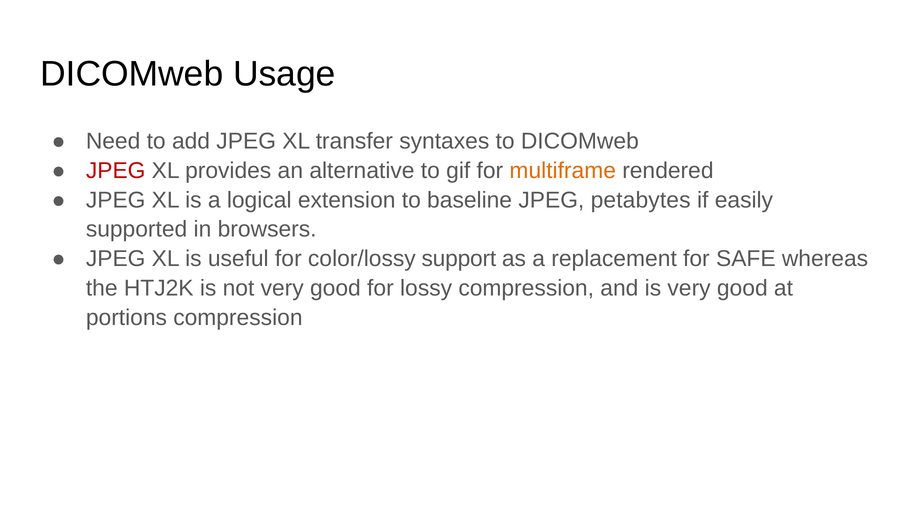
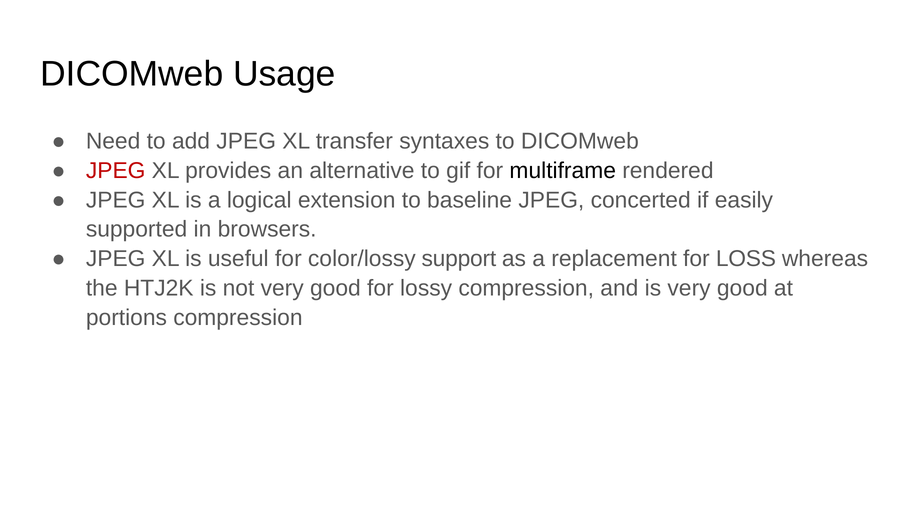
multiframe colour: orange -> black (563, 171)
petabytes: petabytes -> concerted (641, 200)
SAFE: SAFE -> LOSS (746, 259)
